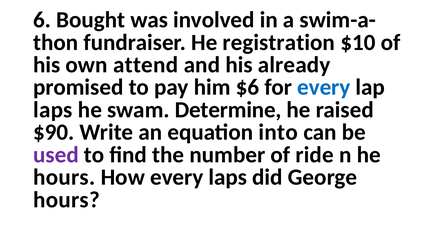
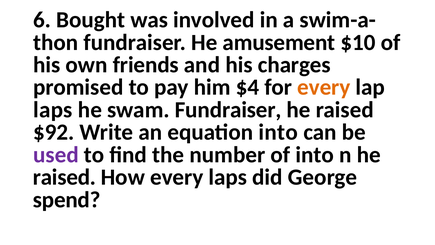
registration: registration -> amusement (279, 42)
attend: attend -> friends (146, 65)
already: already -> charges (294, 65)
$6: $6 -> $4 (247, 87)
every colour: blue -> orange (324, 87)
swam Determine: Determine -> Fundraiser (228, 110)
$90: $90 -> $92 (54, 132)
of ride: ride -> into (315, 155)
hours: hours -> raised (64, 177)
hours: hours -> spend (67, 200)
